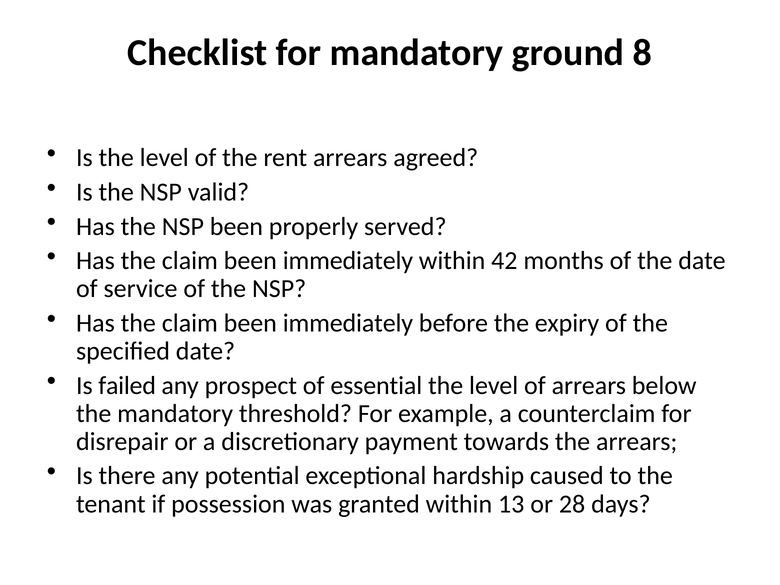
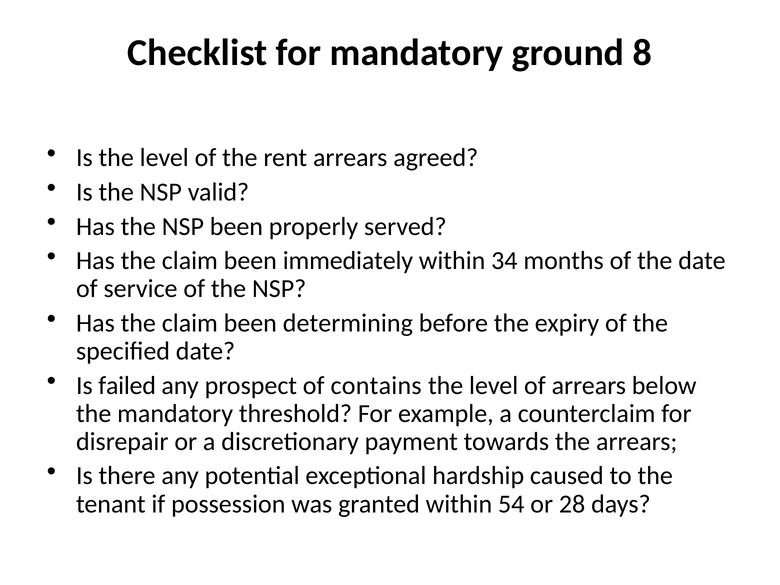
42: 42 -> 34 (504, 261)
immediately: immediately -> determining (348, 323)
essential: essential -> contains (376, 385)
13: 13 -> 54 (511, 504)
